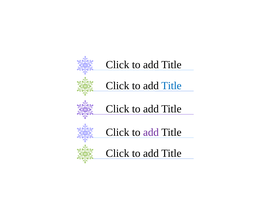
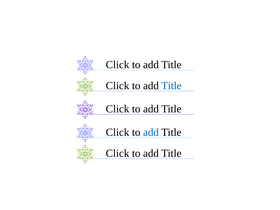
add colour: purple -> blue (151, 132)
